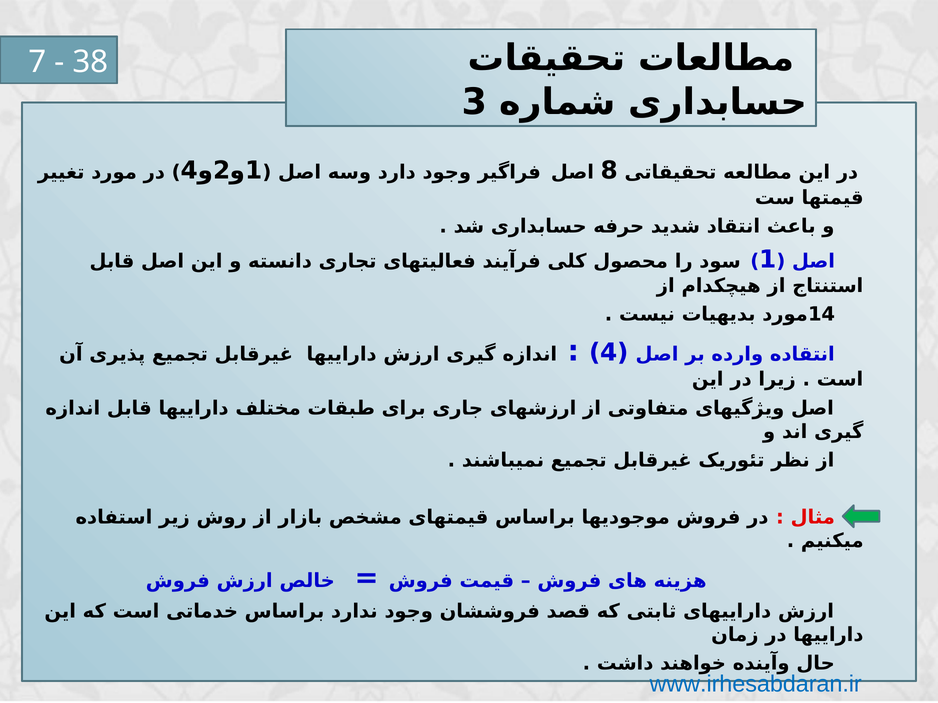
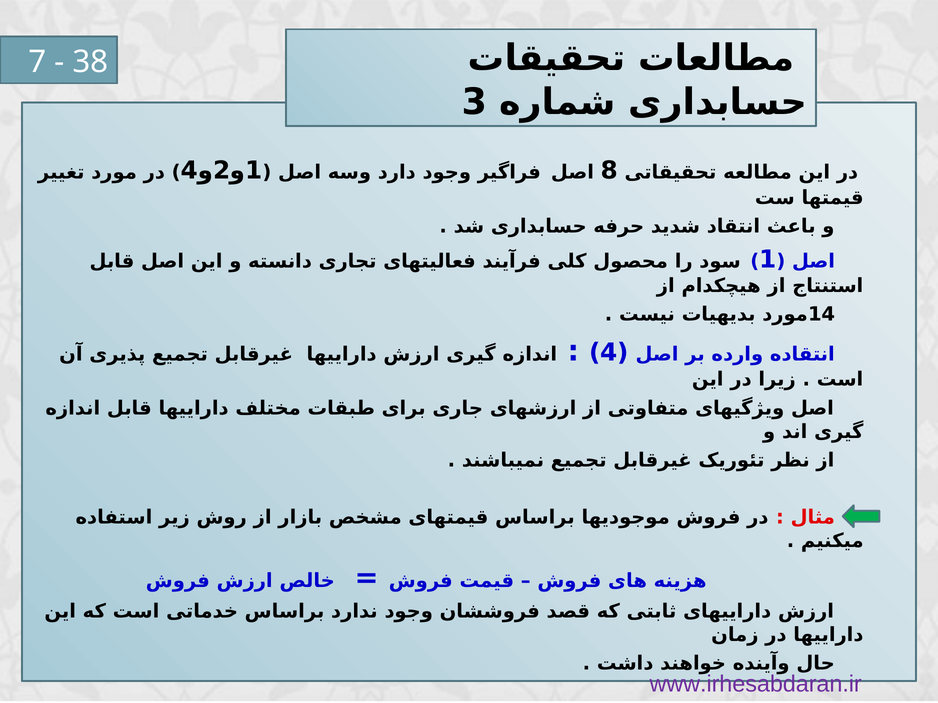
www.irhesabdaran.ir colour: blue -> purple (756, 684)
